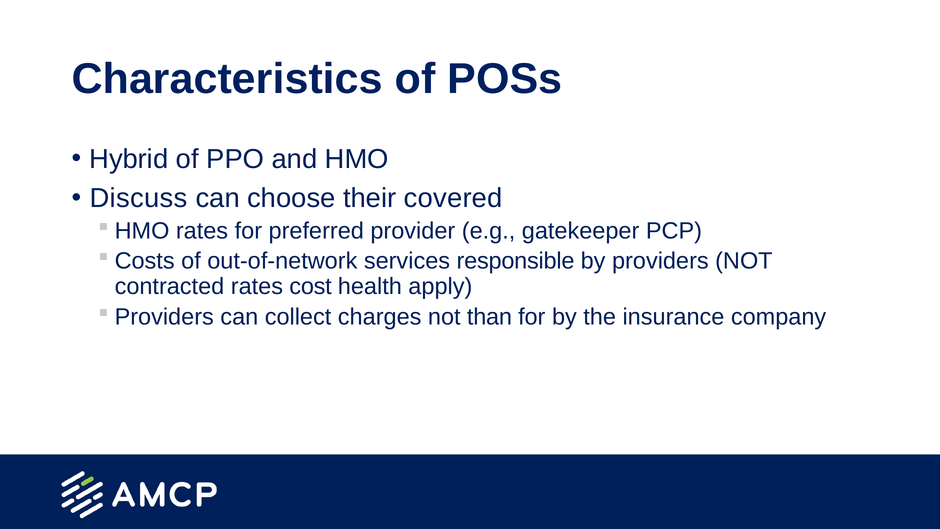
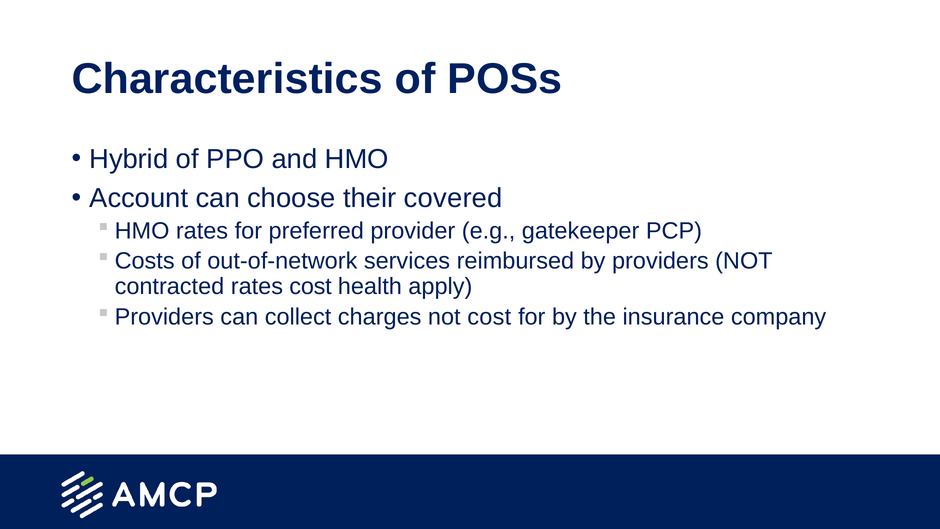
Discuss: Discuss -> Account (139, 198)
responsible: responsible -> reimbursed (515, 261)
not than: than -> cost (489, 317)
